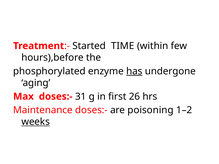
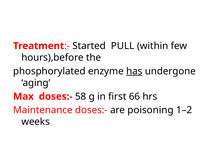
TIME: TIME -> PULL (123, 46)
31: 31 -> 58 (81, 97)
26: 26 -> 66 (134, 97)
weeks underline: present -> none (36, 122)
